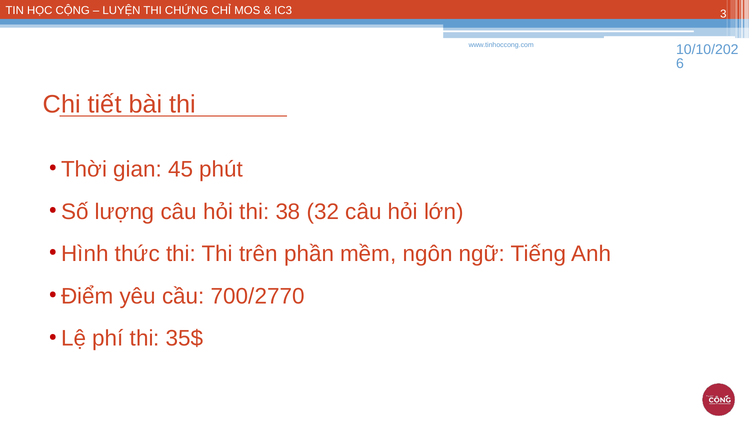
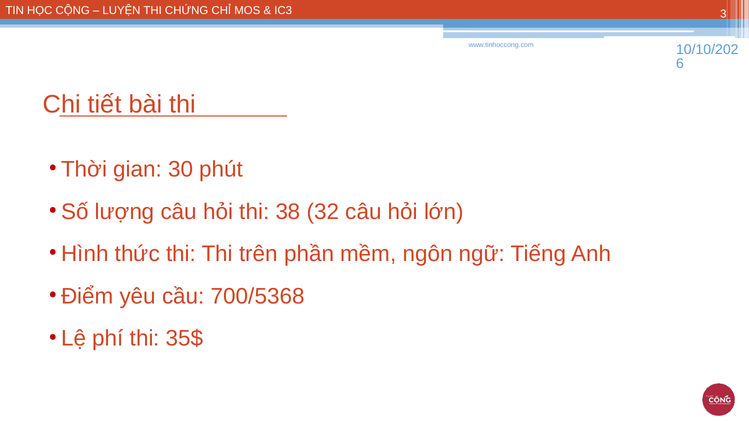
45: 45 -> 30 (181, 169)
700/2770: 700/2770 -> 700/5368 (258, 296)
